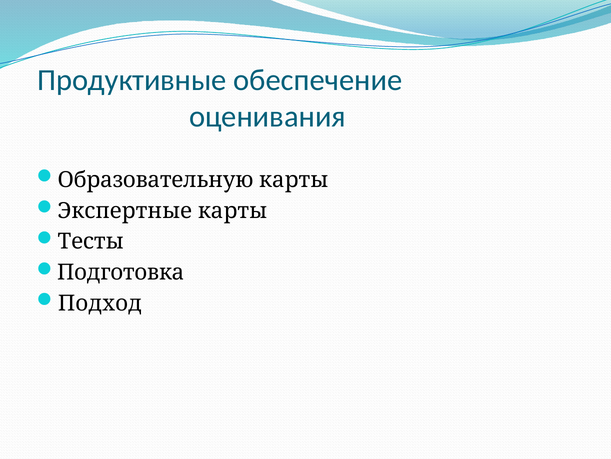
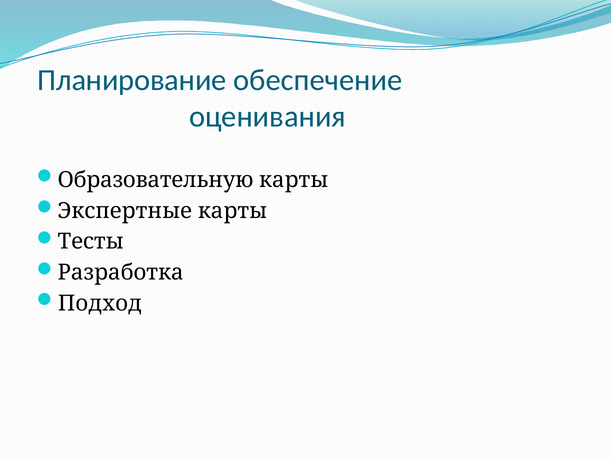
Продуктивные: Продуктивные -> Планирование (132, 80)
Подготовка: Подготовка -> Разработка (121, 272)
